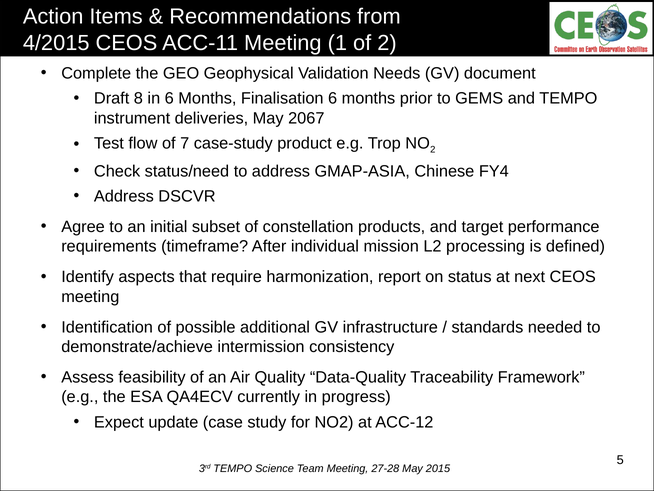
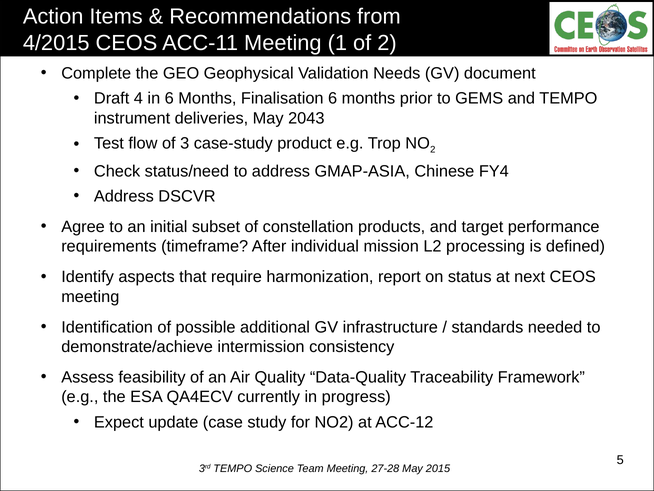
8: 8 -> 4 (138, 98)
2067: 2067 -> 2043 (306, 118)
7: 7 -> 3 (185, 143)
